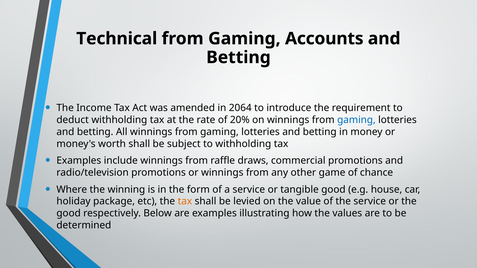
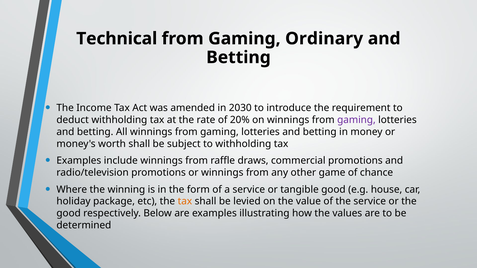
Accounts: Accounts -> Ordinary (324, 39)
2064: 2064 -> 2030 (240, 108)
gaming colour: blue -> purple (356, 120)
